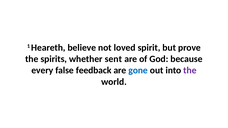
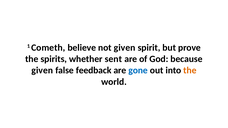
Heareth: Heareth -> Cometh (48, 48)
not loved: loved -> given (125, 48)
every: every -> given (42, 70)
the colour: purple -> orange (190, 70)
